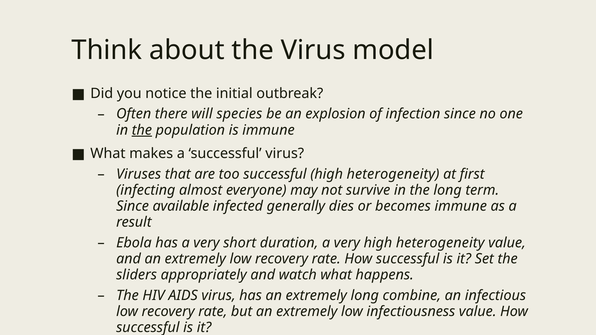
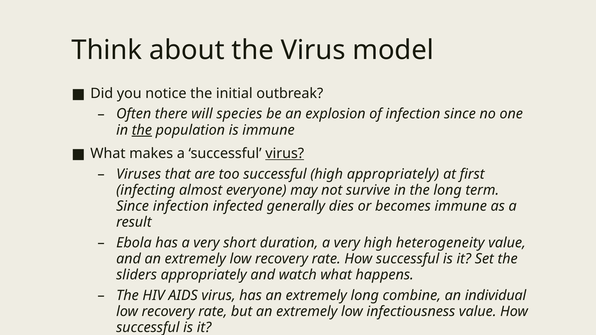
virus underline: none -> present (285, 154)
successful high heterogeneity: heterogeneity -> appropriately (393, 174)
Since available: available -> infection (181, 206)
infectious: infectious -> individual (496, 296)
